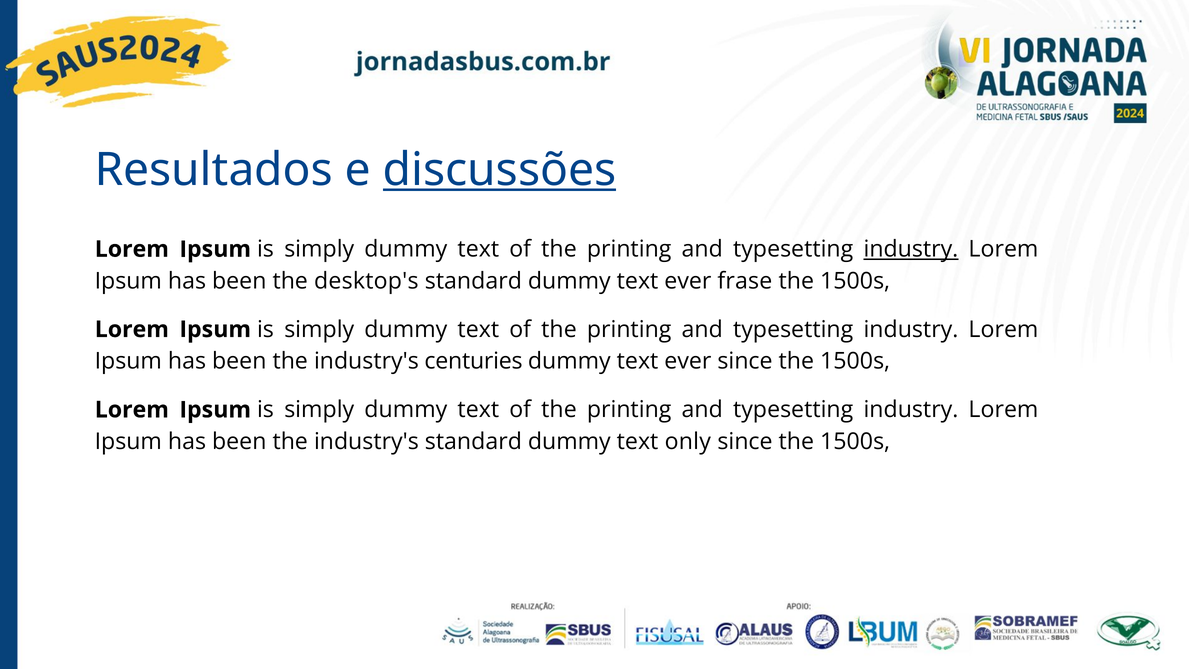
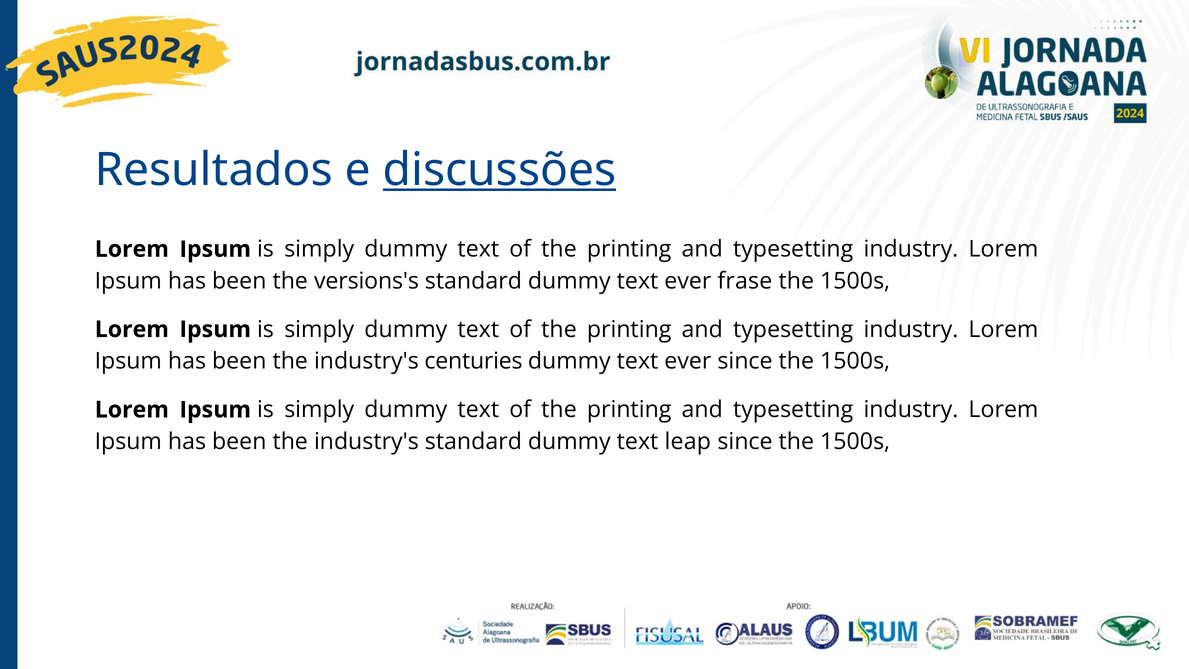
industry underline: present -> none (911, 249)
desktop's: desktop's -> versions's (366, 281)
only: only -> leap (688, 442)
